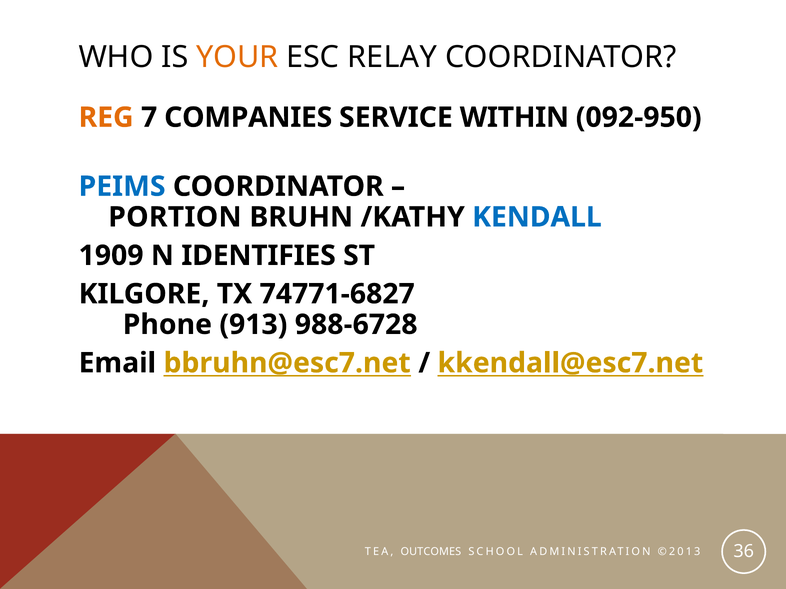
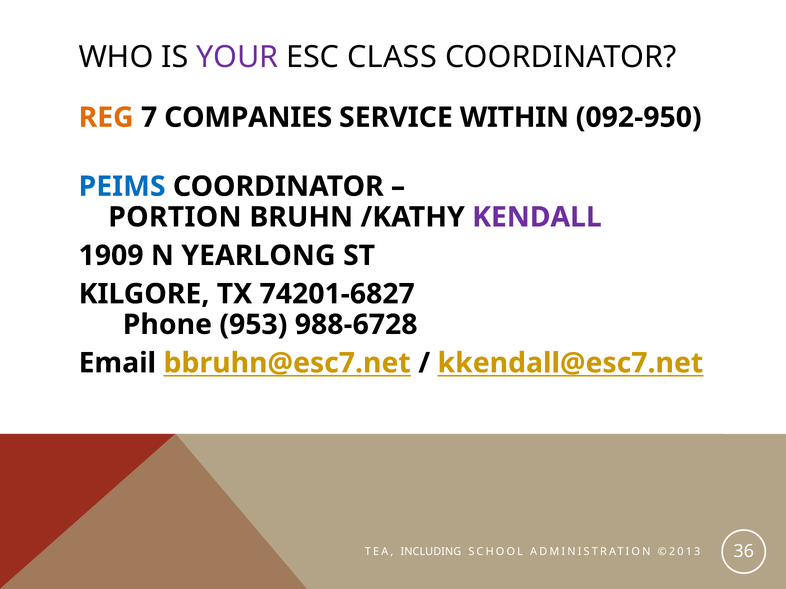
YOUR colour: orange -> purple (237, 57)
RELAY: RELAY -> CLASS (392, 57)
KENDALL colour: blue -> purple (537, 217)
IDENTIFIES: IDENTIFIES -> YEARLONG (258, 256)
74771-6827: 74771-6827 -> 74201-6827 (337, 294)
913: 913 -> 953 (253, 325)
OUTCOMES: OUTCOMES -> INCLUDING (431, 552)
